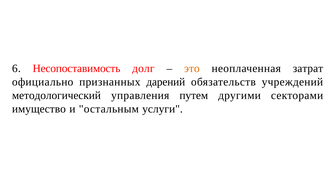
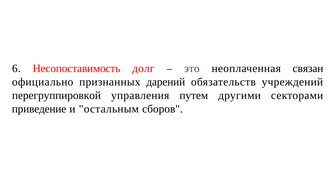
это colour: orange -> purple (192, 69)
затрат: затрат -> связан (308, 69)
методологический: методологический -> перегруппировкой (56, 95)
имущество: имущество -> приведение (39, 109)
услуги: услуги -> сборов (163, 109)
